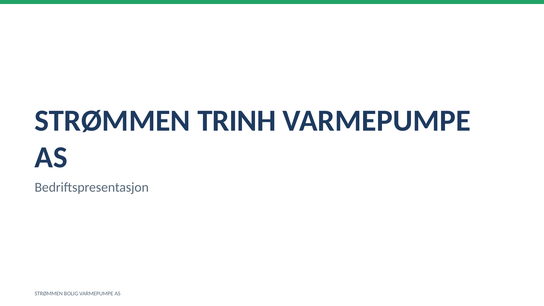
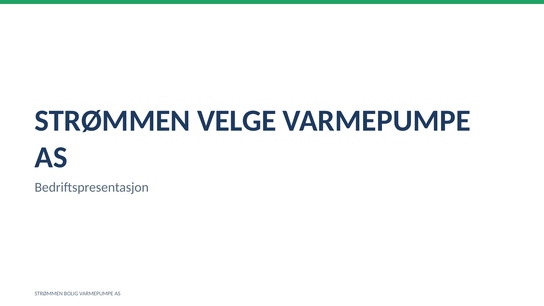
TRINH: TRINH -> VELGE (237, 121)
